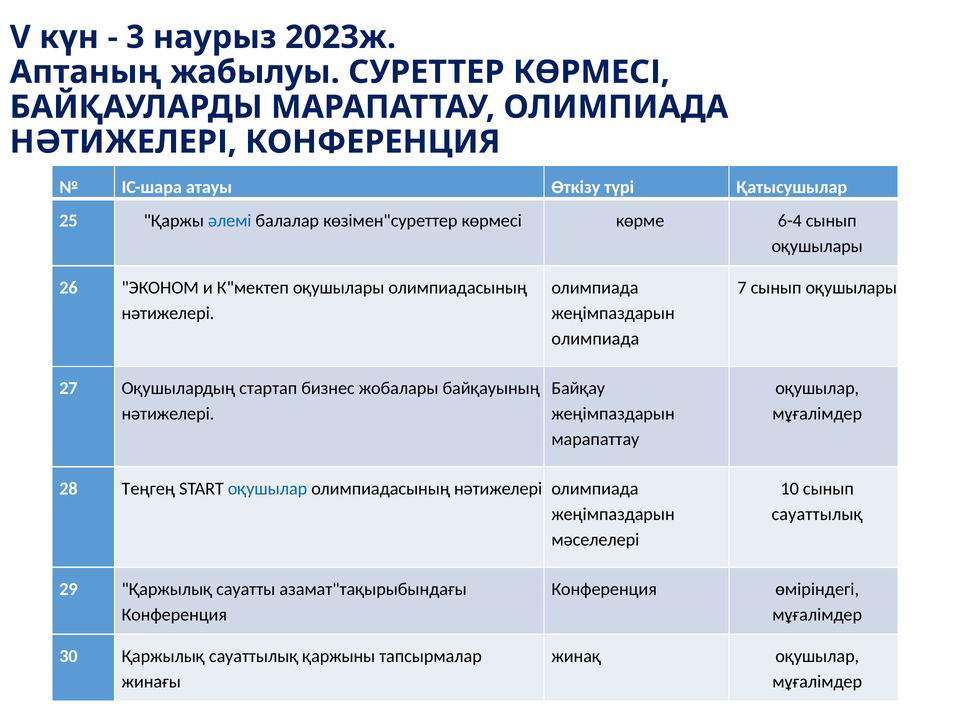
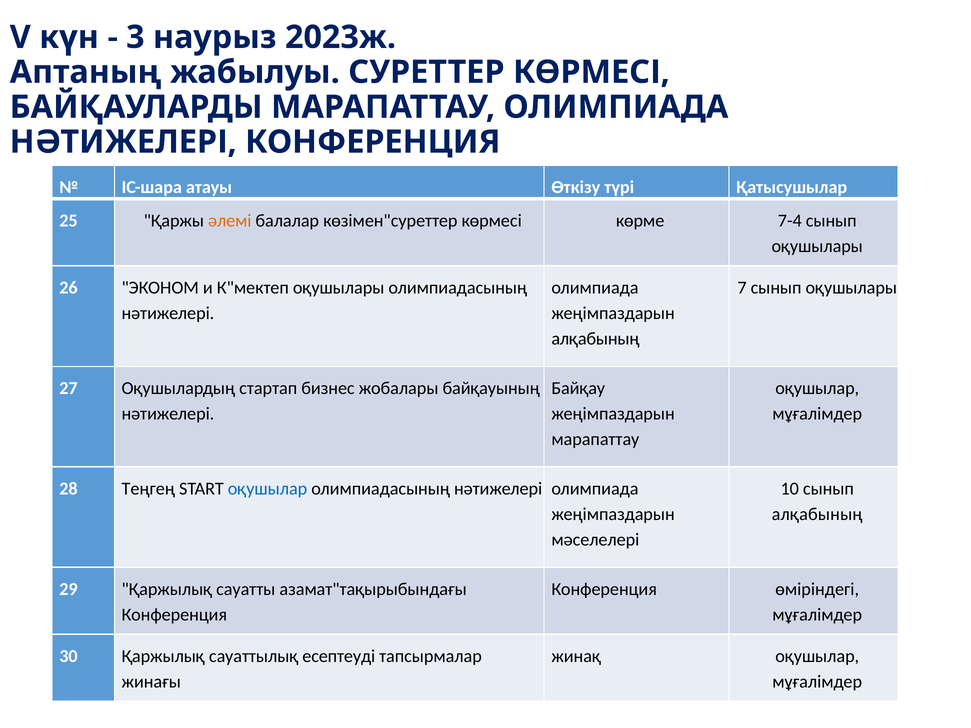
әлемі colour: blue -> orange (230, 221)
6-4: 6-4 -> 7-4 (790, 221)
олимпиада: олимпиада -> алқабының (595, 339)
сауаттылық: сауаттылық -> алқабының (817, 514)
қаржыны: қаржыны -> есептеуді (339, 656)
